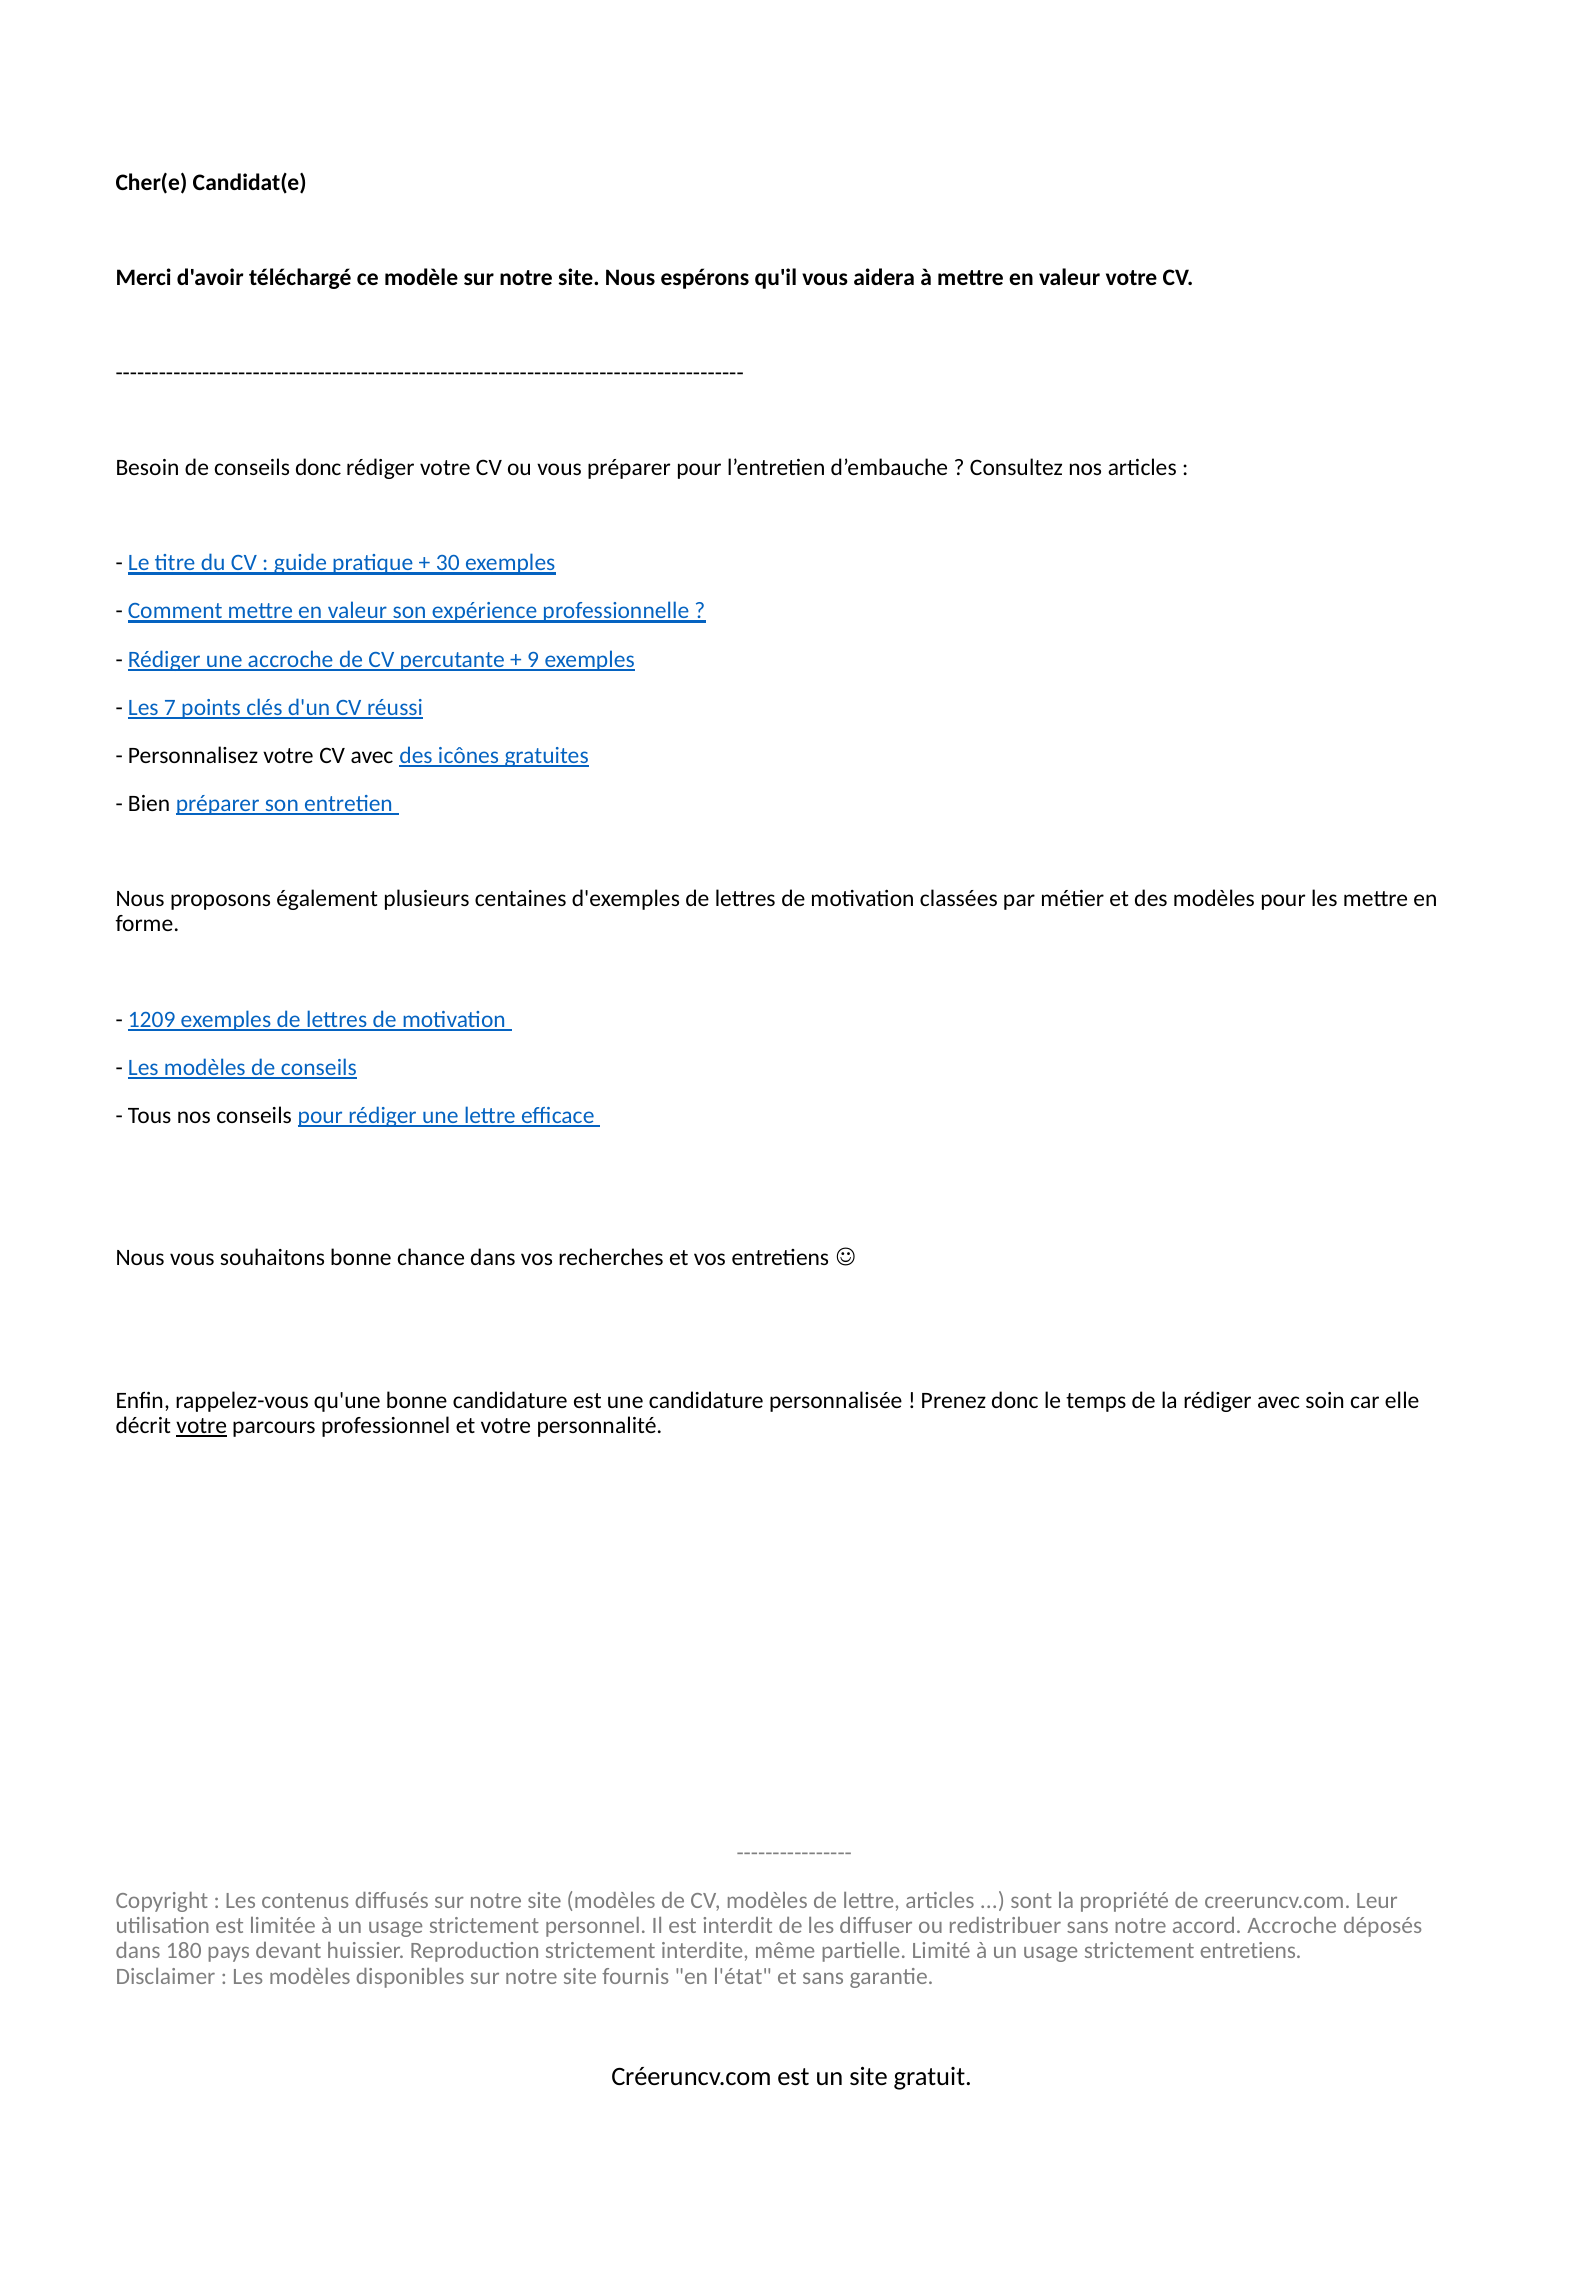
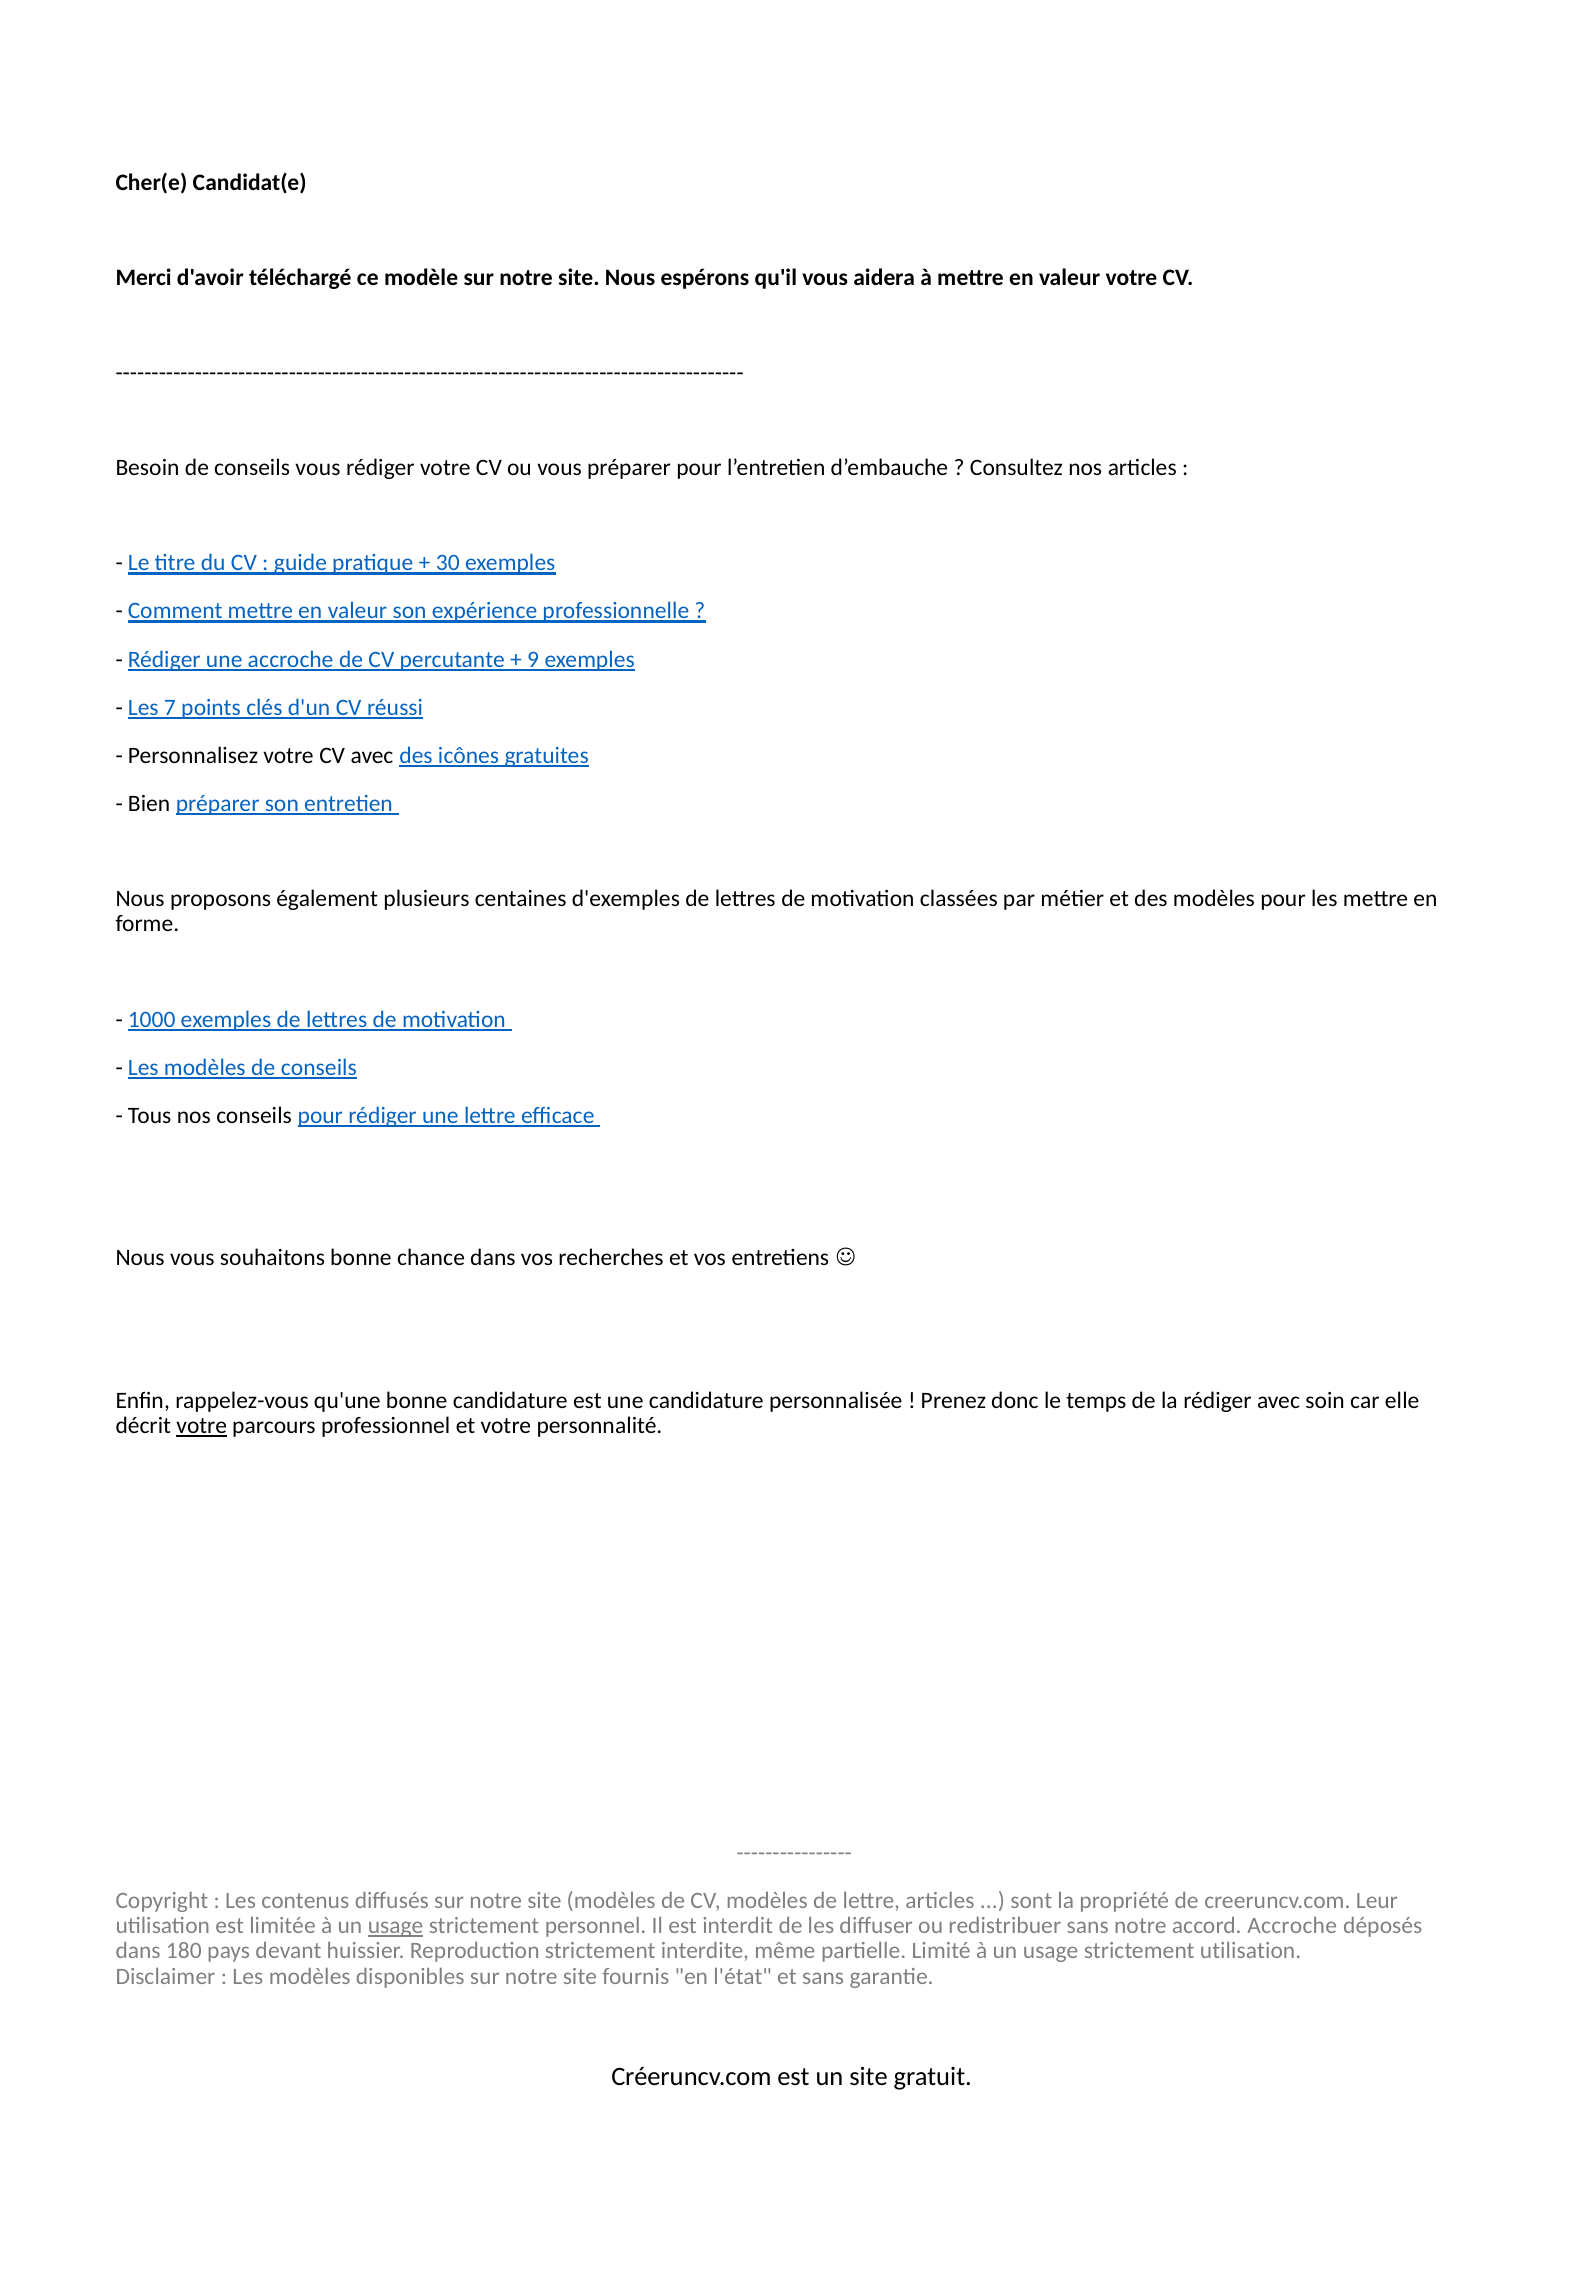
conseils donc: donc -> vous (318, 468)
1209: 1209 -> 1000 (152, 1020)
usage underline: none -> present (396, 1926)
strictement entretiens: entretiens -> utilisation (1251, 1951)
